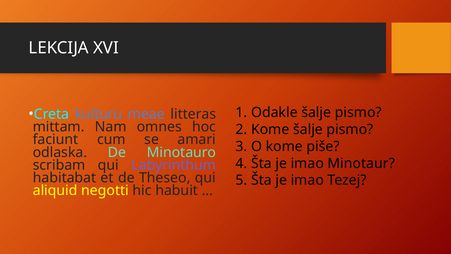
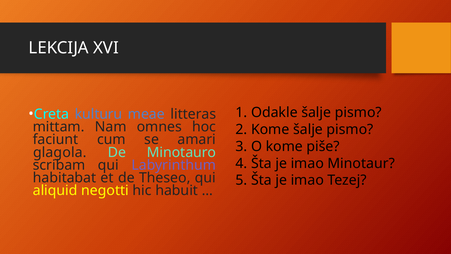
odlaska: odlaska -> glagola (60, 152)
